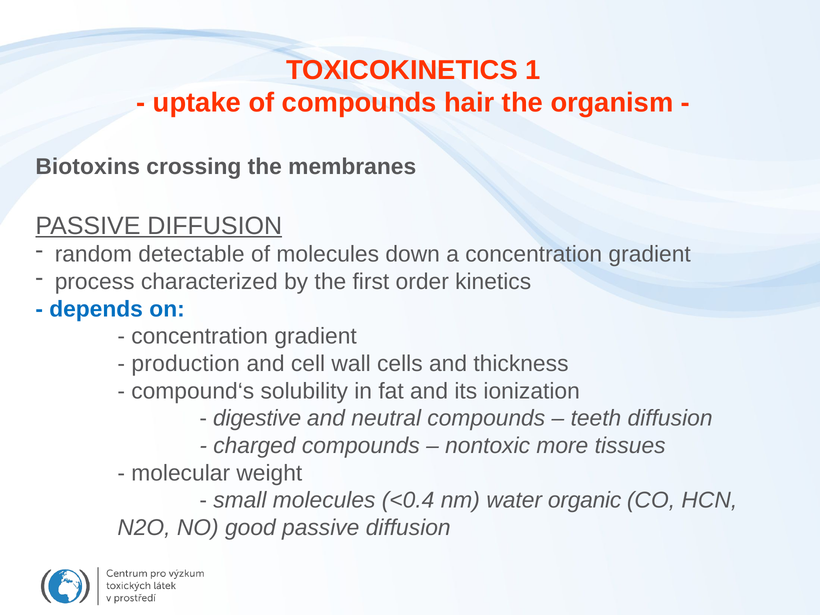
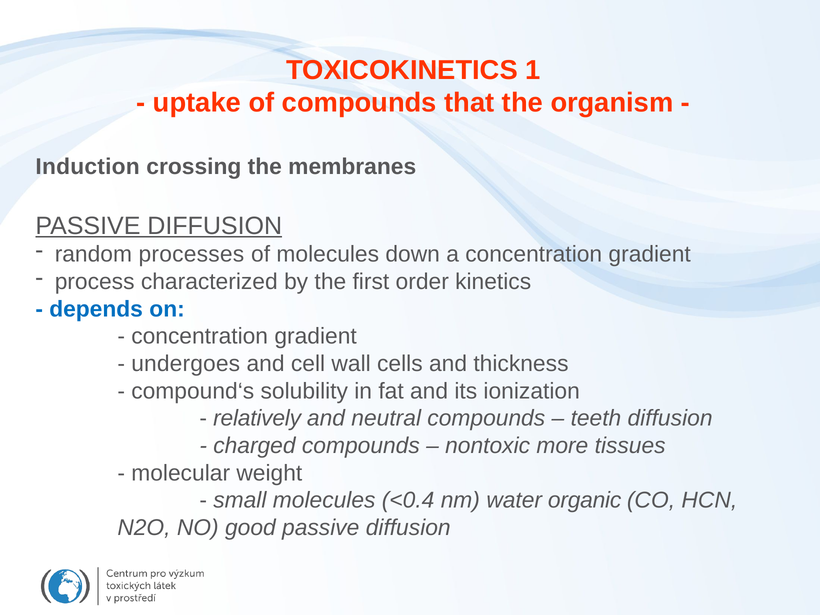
hair: hair -> that (469, 103)
Biotoxins: Biotoxins -> Induction (88, 167)
detectable: detectable -> processes (191, 254)
production: production -> undergoes (186, 364)
digestive: digestive -> relatively (257, 418)
